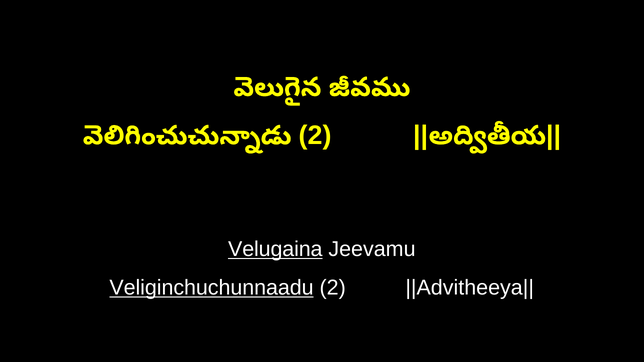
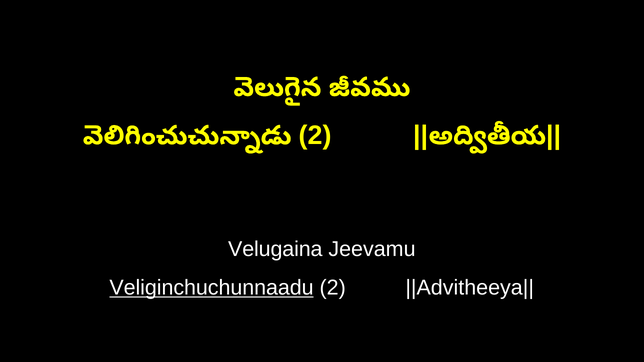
Velugaina underline: present -> none (275, 249)
